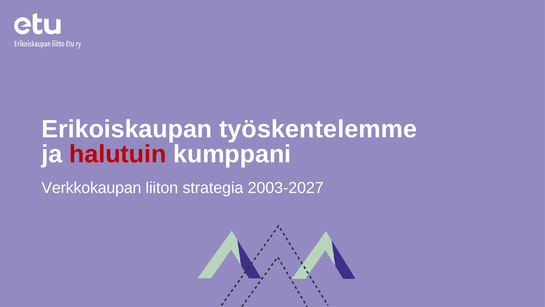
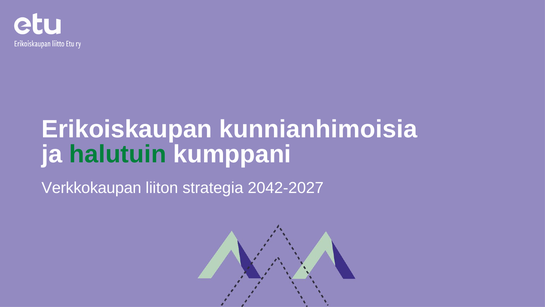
työskentelemme: työskentelemme -> kunnianhimoisia (318, 129)
halutuin colour: red -> green (118, 154)
2003-2027: 2003-2027 -> 2042-2027 (286, 188)
